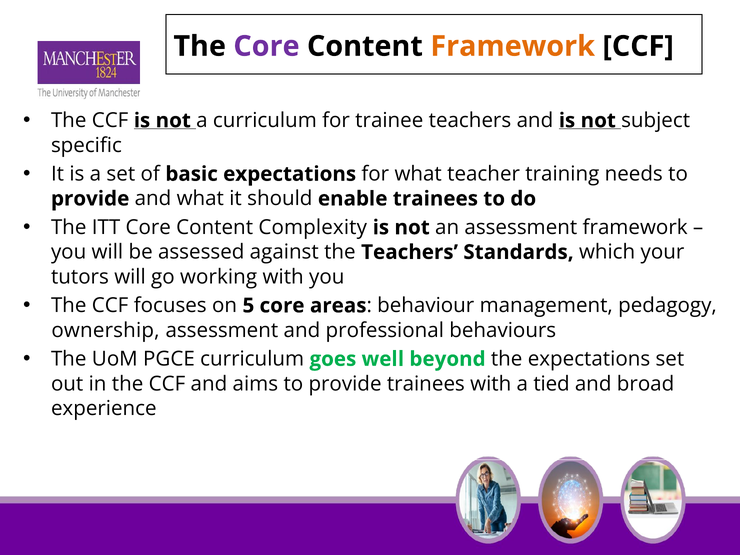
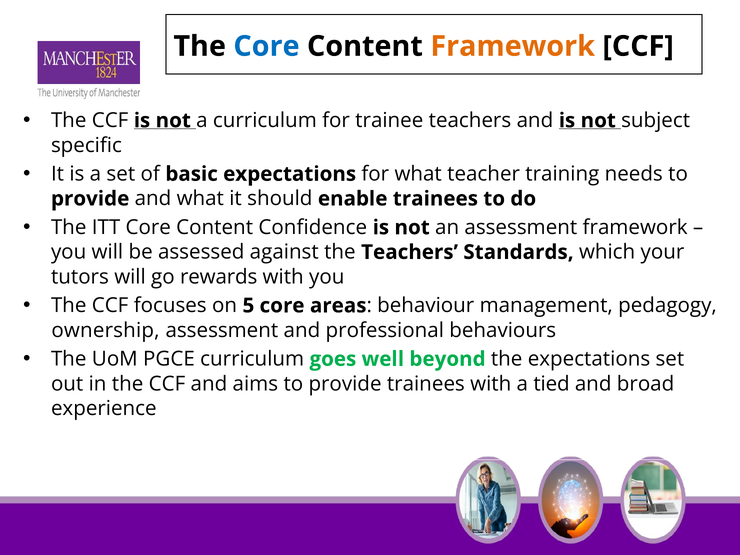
Core colour: purple -> blue (266, 46)
Complexity: Complexity -> Confidence (313, 227)
working: working -> rewards (219, 277)
